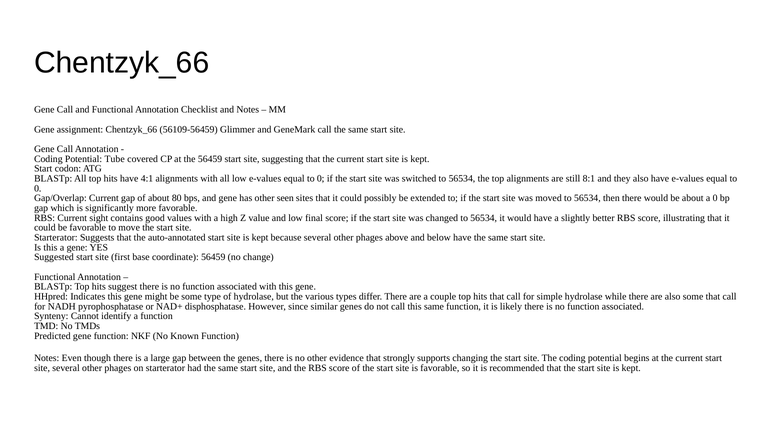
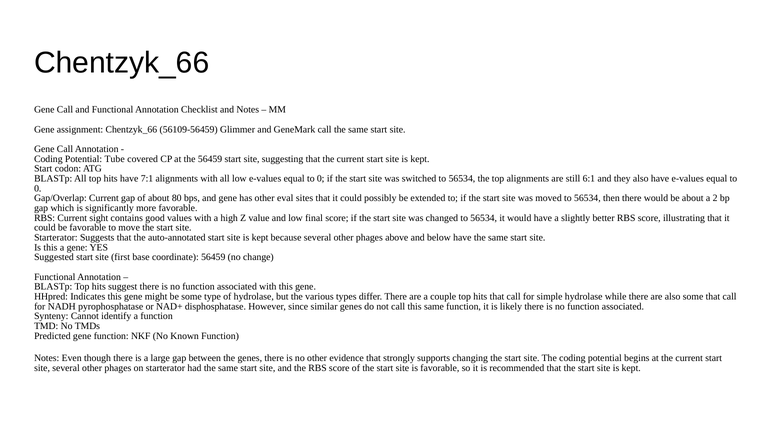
4:1: 4:1 -> 7:1 (147, 179)
8:1: 8:1 -> 6:1 (589, 179)
seen: seen -> eval (285, 198)
a 0: 0 -> 2 (715, 198)
